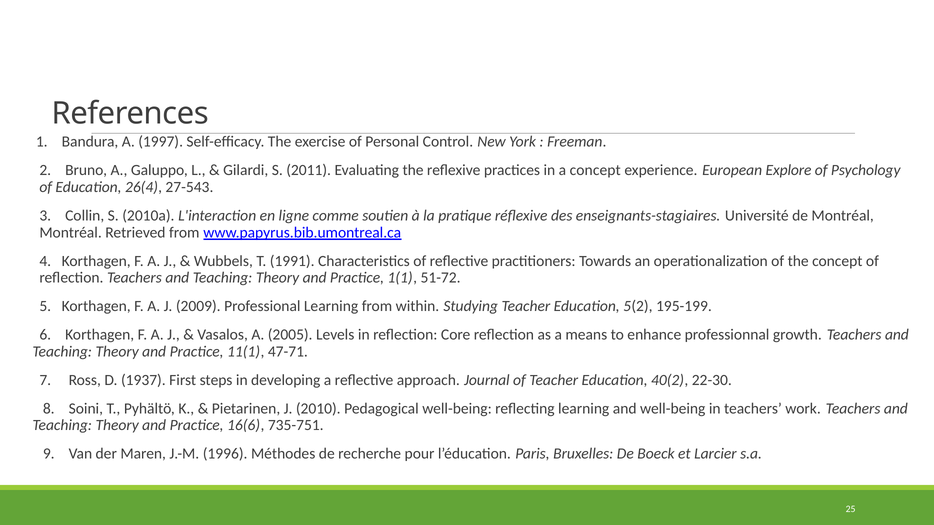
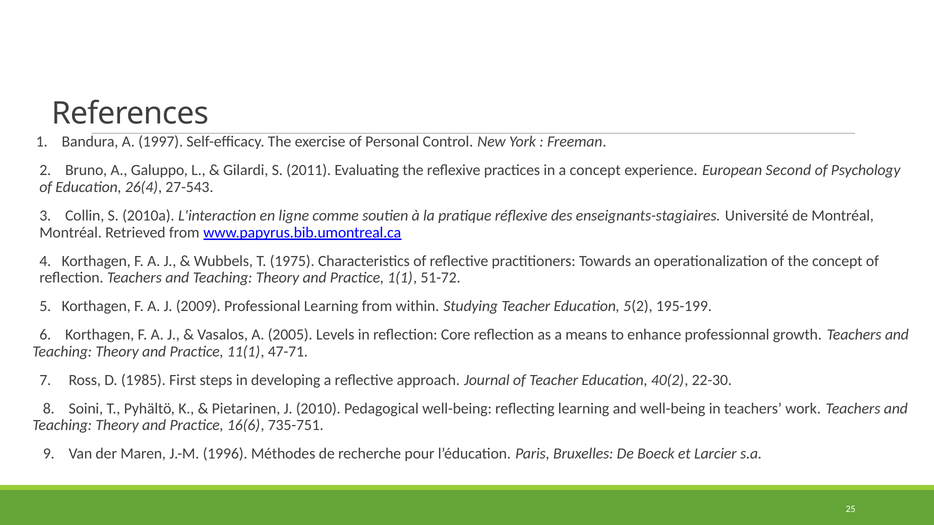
Explore: Explore -> Second (788, 170)
1991: 1991 -> 1975 (292, 261)
1937: 1937 -> 1985 (143, 380)
